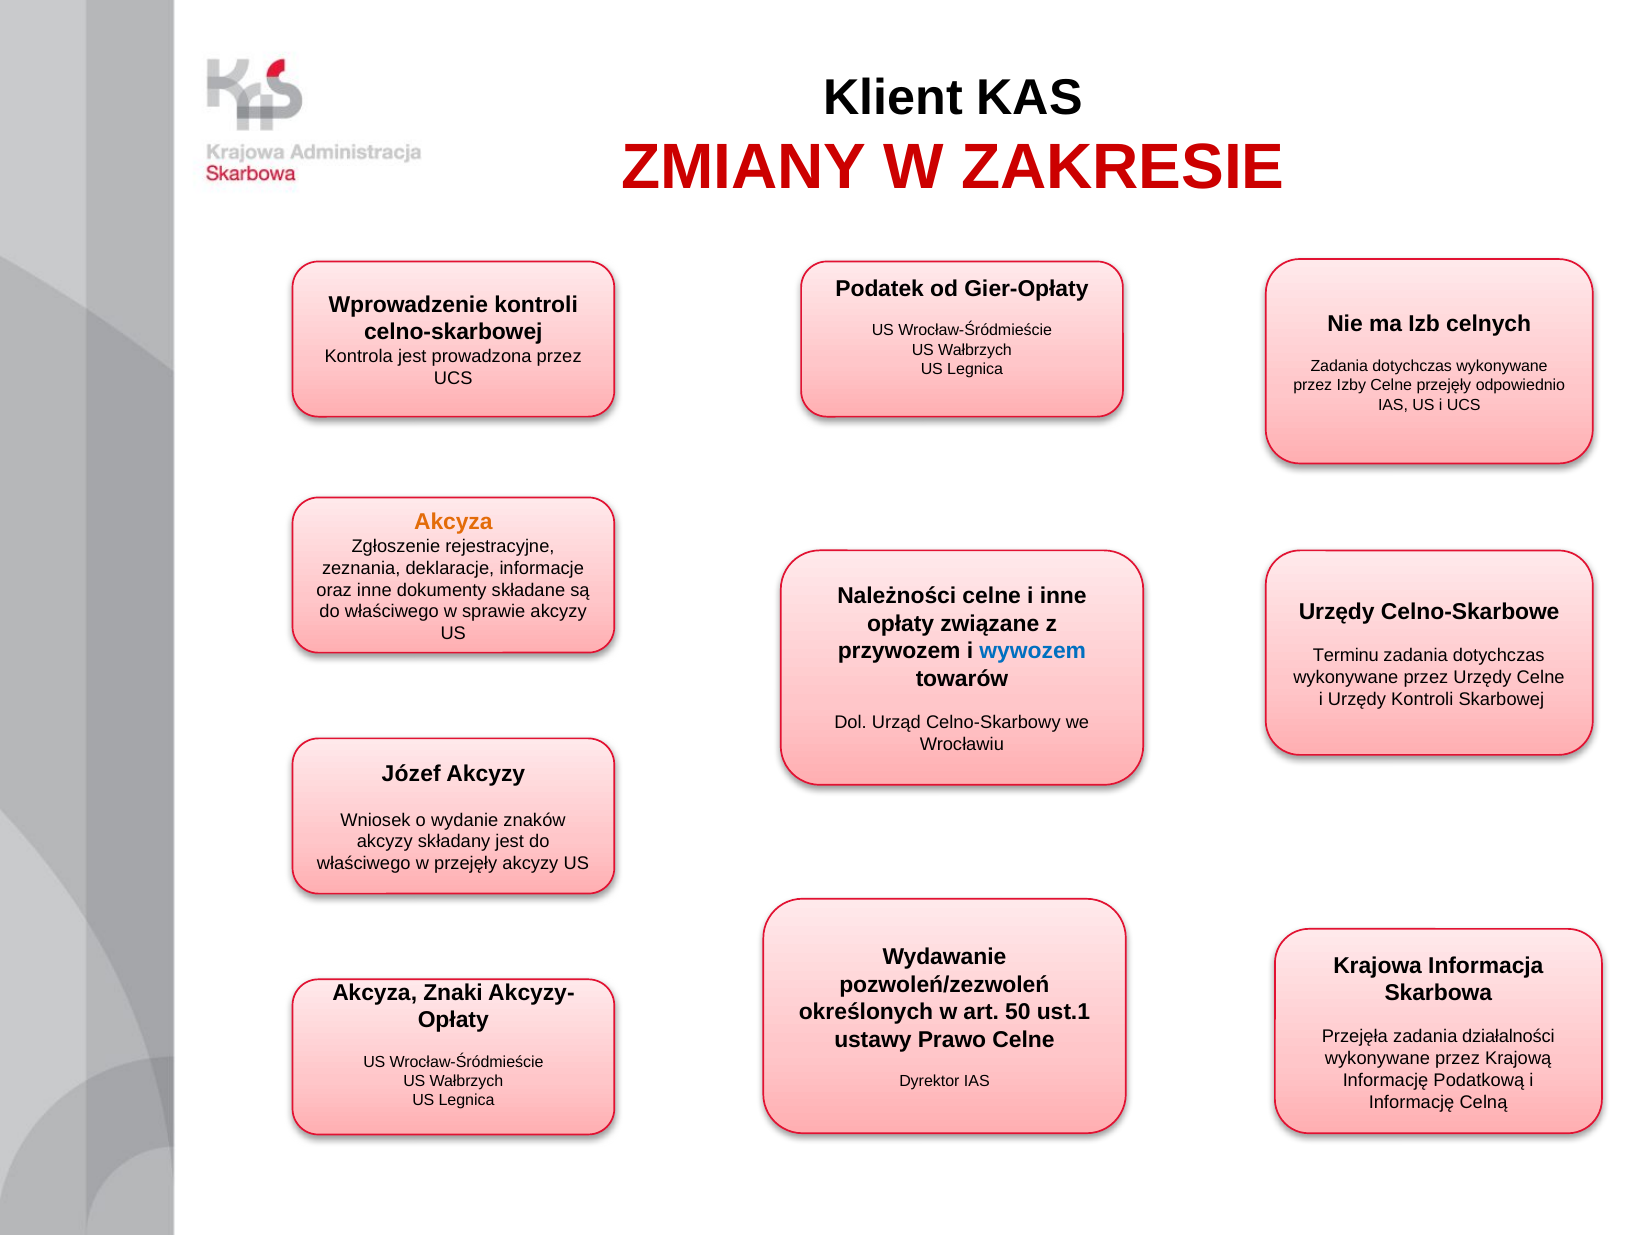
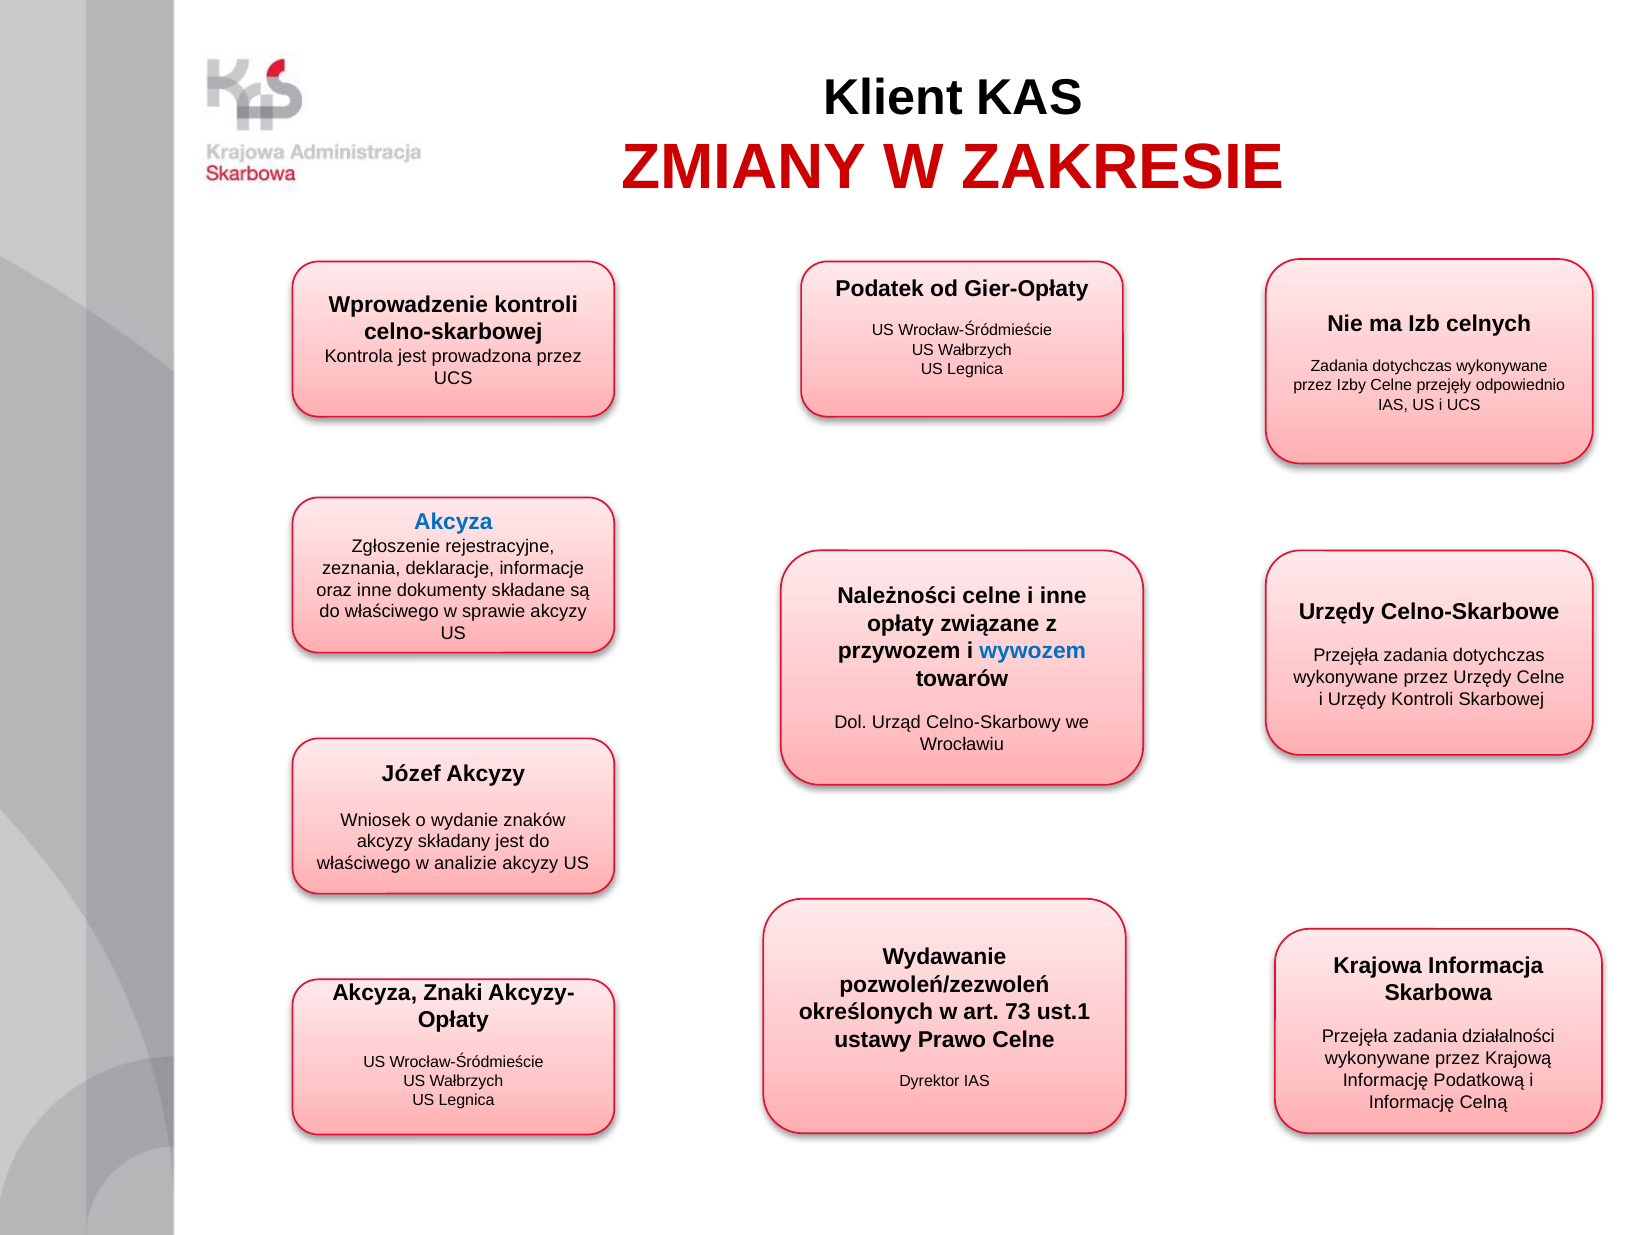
Akcyza colour: orange -> blue (453, 522)
Terminu: Terminu -> Przejęła (1346, 655)
w przejęły: przejęły -> analizie (466, 864)
50: 50 -> 73 (1018, 1012)
